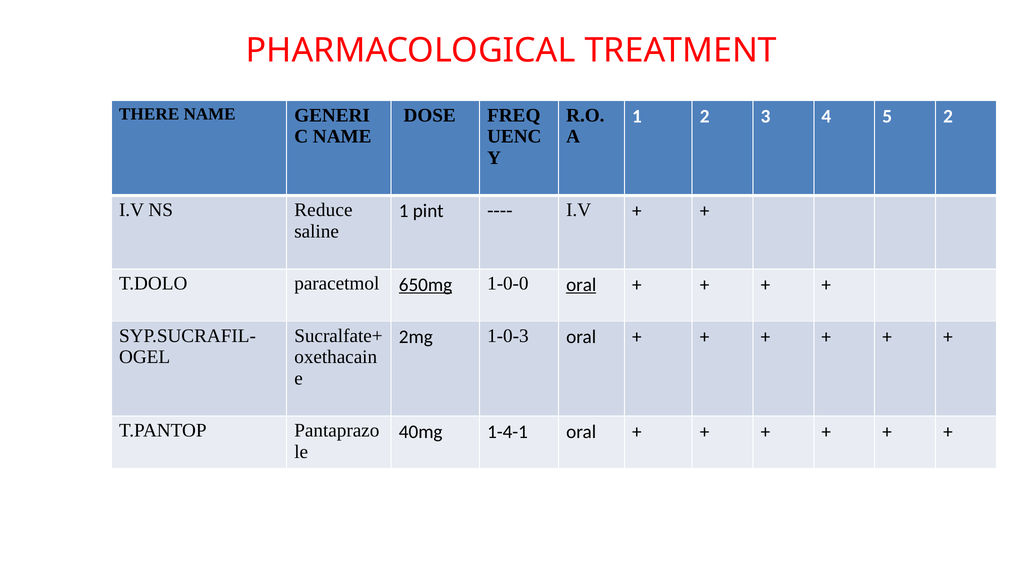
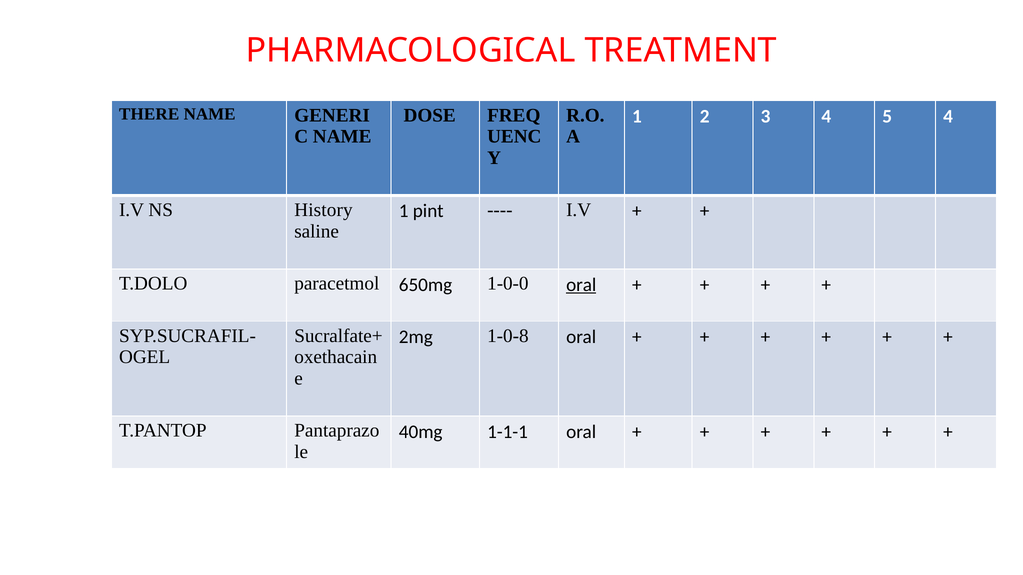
5 2: 2 -> 4 (948, 116)
Reduce: Reduce -> History (323, 210)
650mg underline: present -> none (426, 285)
1-0-3: 1-0-3 -> 1-0-8 (508, 336)
1-4-1: 1-4-1 -> 1-1-1 (508, 432)
